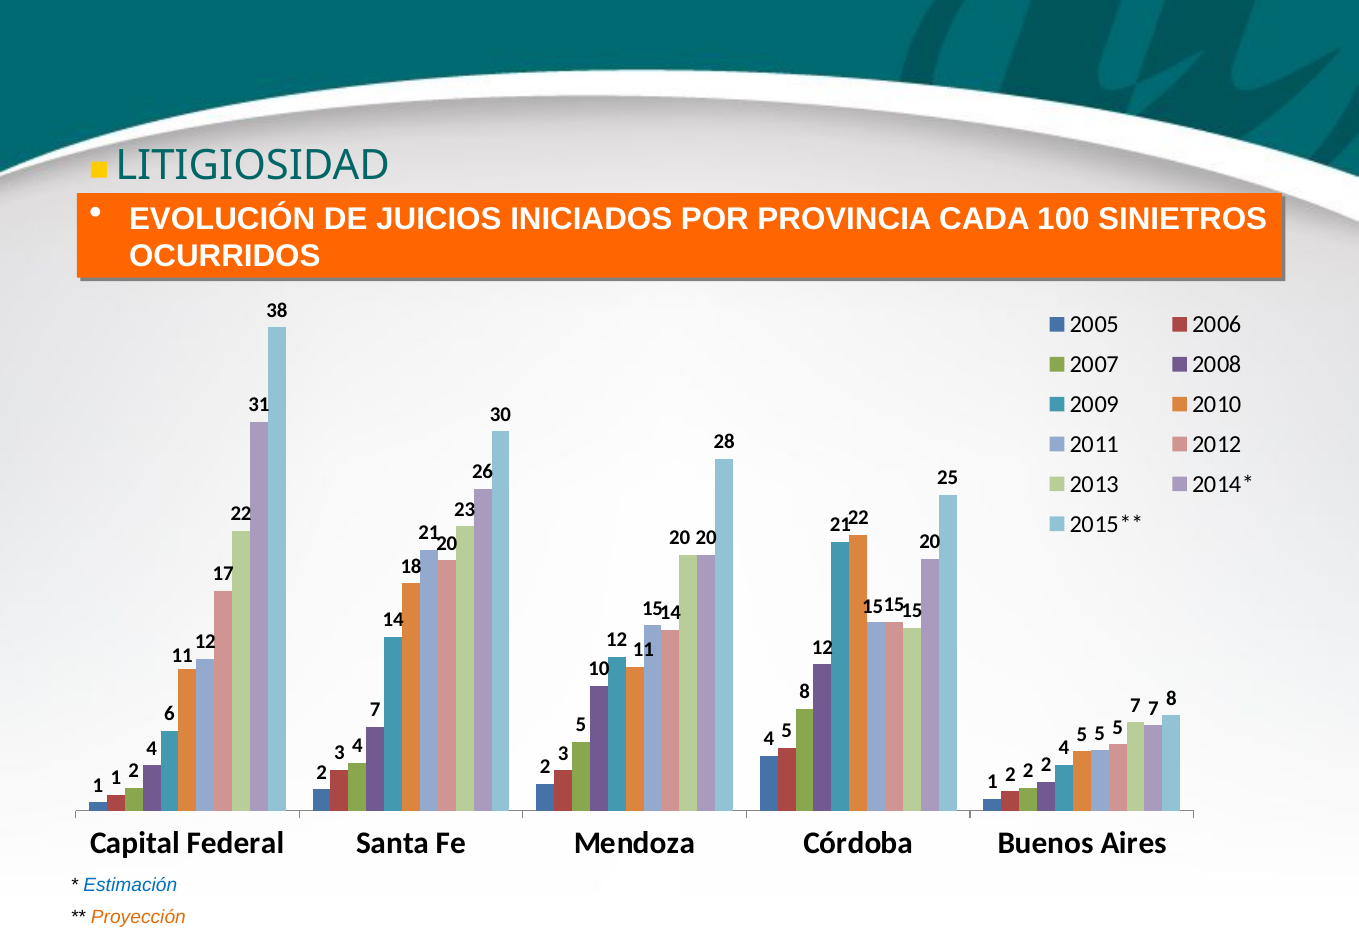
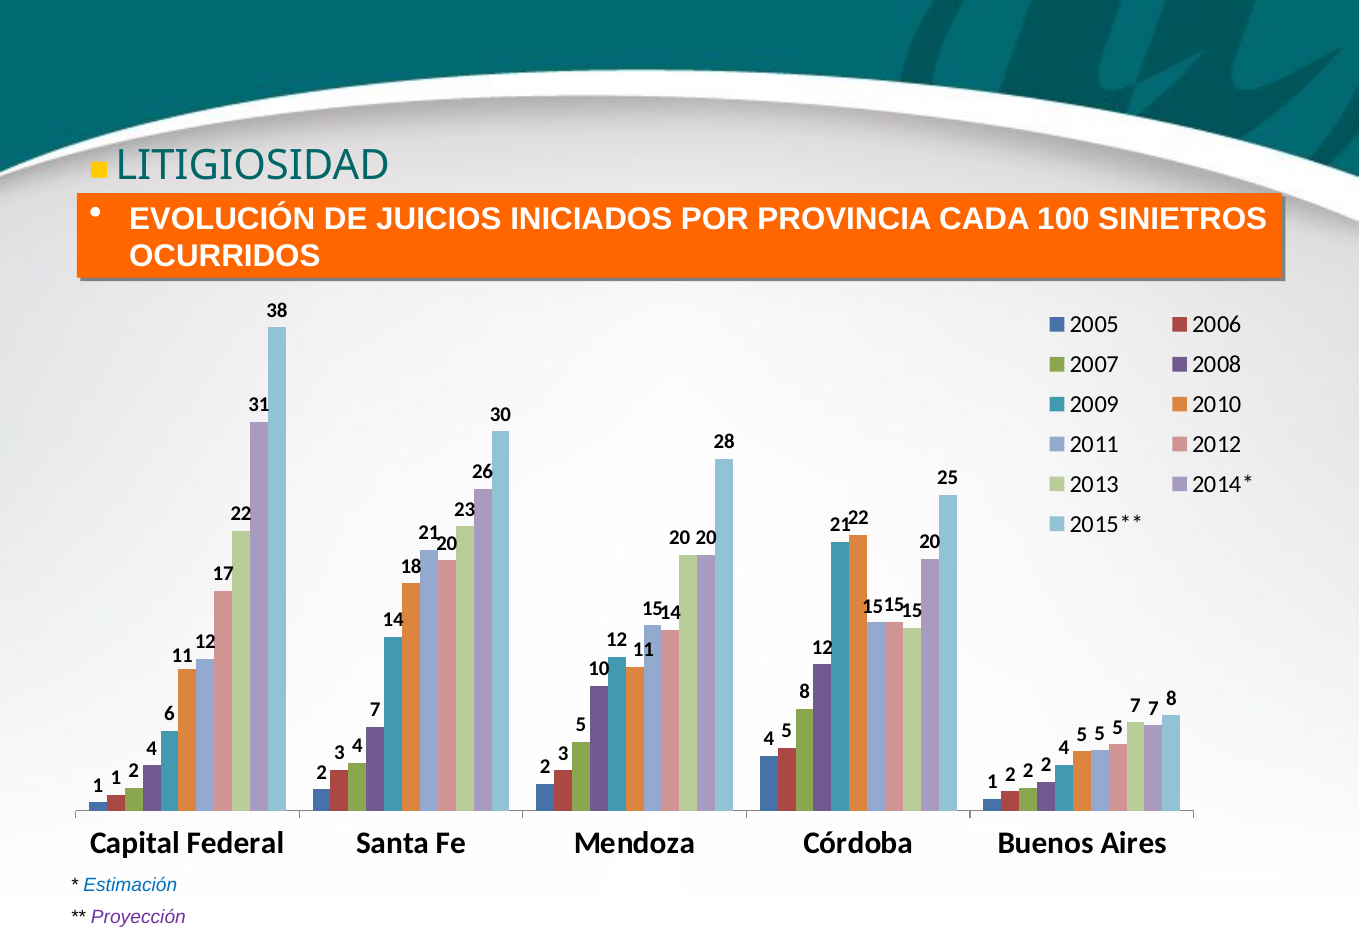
Proyección colour: orange -> purple (138, 917)
